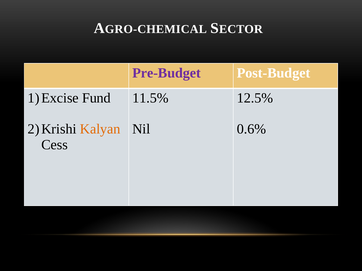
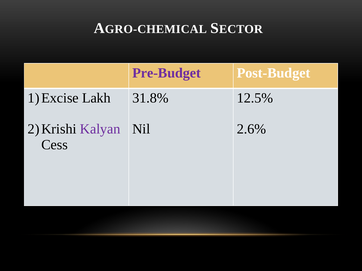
Fund: Fund -> Lakh (96, 98)
11.5%: 11.5% -> 31.8% (150, 98)
Kalyan colour: orange -> purple (100, 129)
0.6%: 0.6% -> 2.6% (252, 129)
